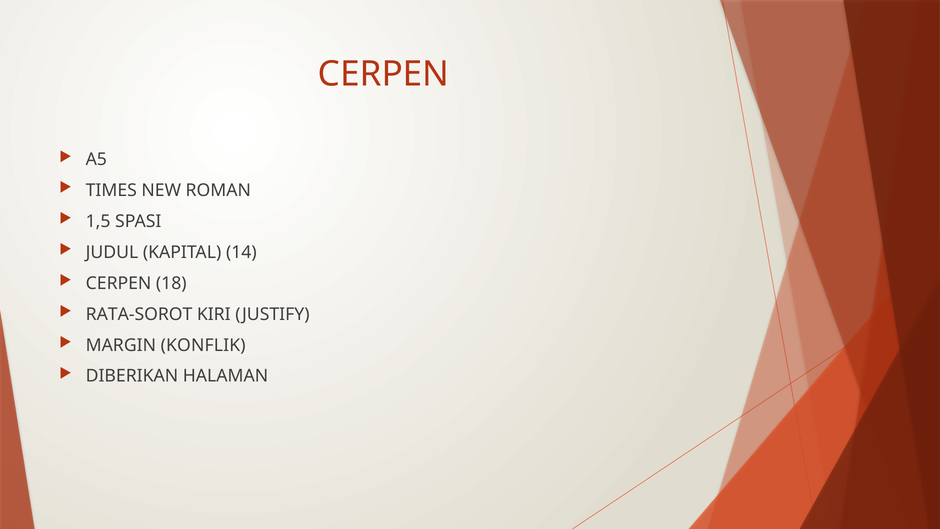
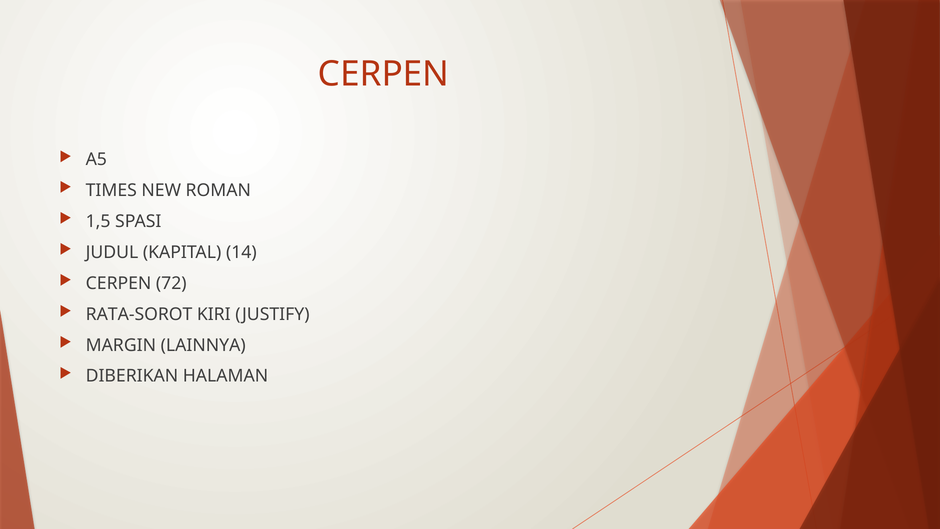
18: 18 -> 72 (171, 283)
KONFLIK: KONFLIK -> LAINNYA (203, 345)
